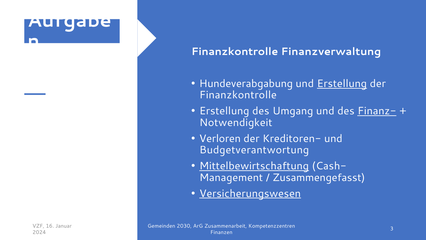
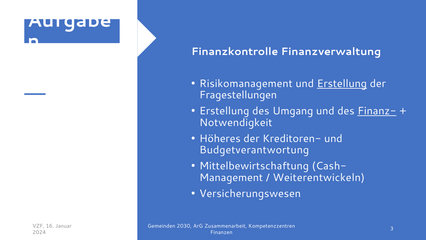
Hundeverabgabung: Hundeverabgabung -> Risikomanagement (246, 83)
Finanzkontrolle: Finanzkontrolle -> Fragestellungen (238, 95)
Verloren: Verloren -> Höheres (220, 138)
Mittelbewirtschaftung underline: present -> none (254, 166)
Zusammengefasst: Zusammengefasst -> Weiterentwickeln (319, 177)
Versicherungswesen underline: present -> none (250, 193)
